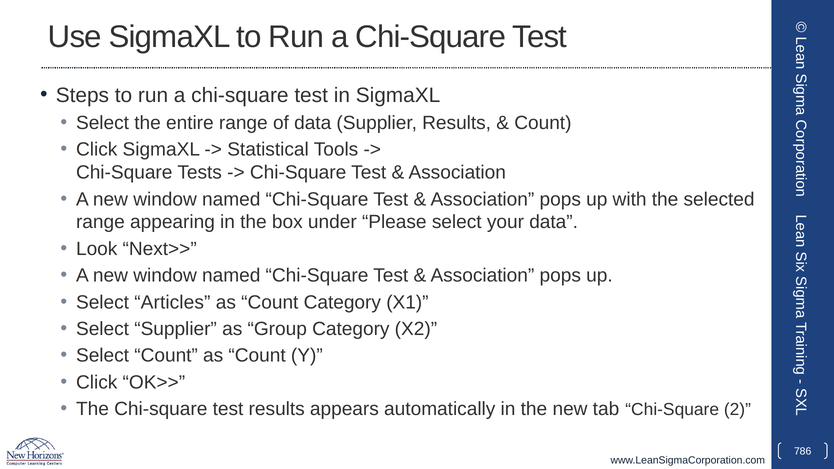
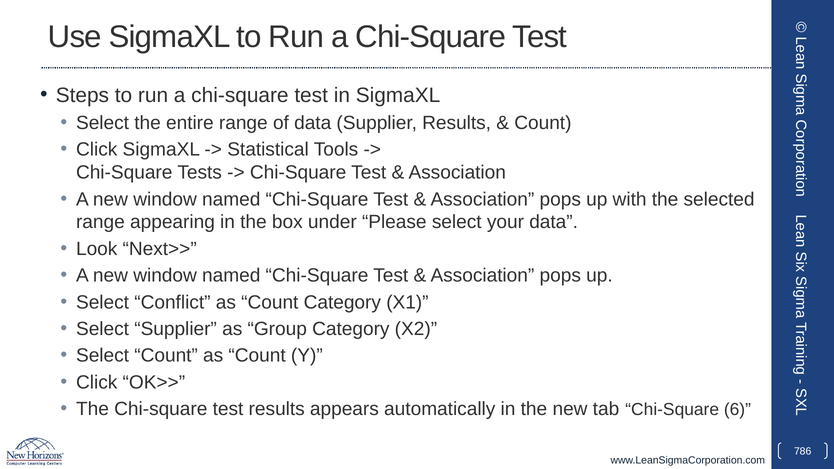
Articles: Articles -> Conflict (172, 302)
2: 2 -> 6 (737, 410)
